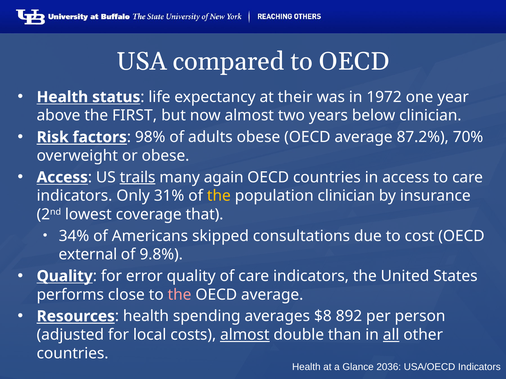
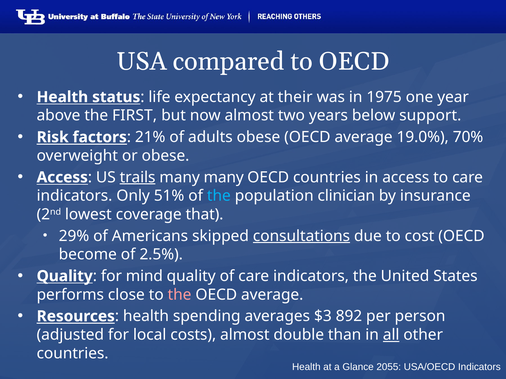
1972: 1972 -> 1975 (384, 97)
below clinician: clinician -> support (430, 116)
98%: 98% -> 21% (150, 137)
87.2%: 87.2% -> 19.0% (423, 137)
many again: again -> many (224, 178)
31%: 31% -> 51% (169, 196)
the colour: yellow -> light blue (219, 196)
34%: 34% -> 29% (74, 236)
consultations underline: none -> present (301, 236)
external: external -> become (88, 255)
9.8%: 9.8% -> 2.5% (161, 255)
error: error -> mind (144, 276)
$8: $8 -> $3 (323, 317)
almost underline: present -> none (245, 335)
2036: 2036 -> 2055 (389, 367)
